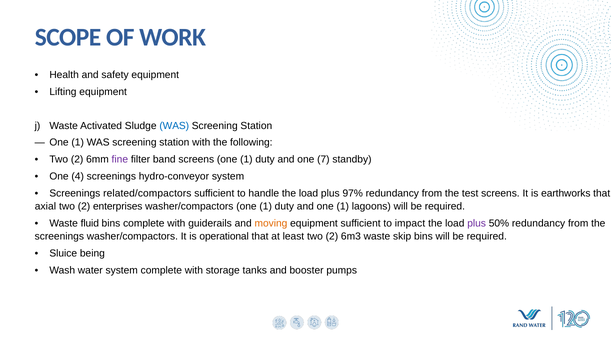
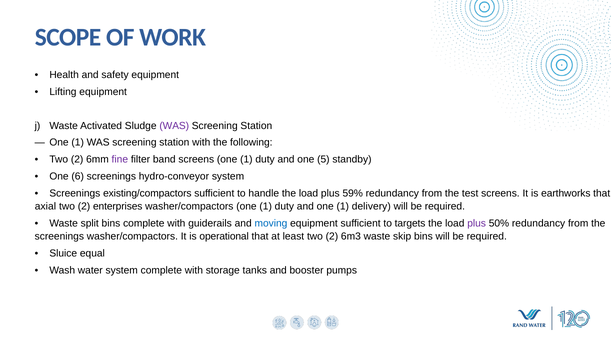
WAS colour: blue -> purple (174, 126)
7: 7 -> 5 (323, 159)
4: 4 -> 6 (78, 176)
related/compactors: related/compactors -> existing/compactors (147, 193)
97%: 97% -> 59% (353, 193)
lagoons: lagoons -> delivery (371, 206)
fluid: fluid -> split (90, 223)
moving colour: orange -> blue (271, 223)
impact: impact -> targets (410, 223)
being: being -> equal (92, 253)
